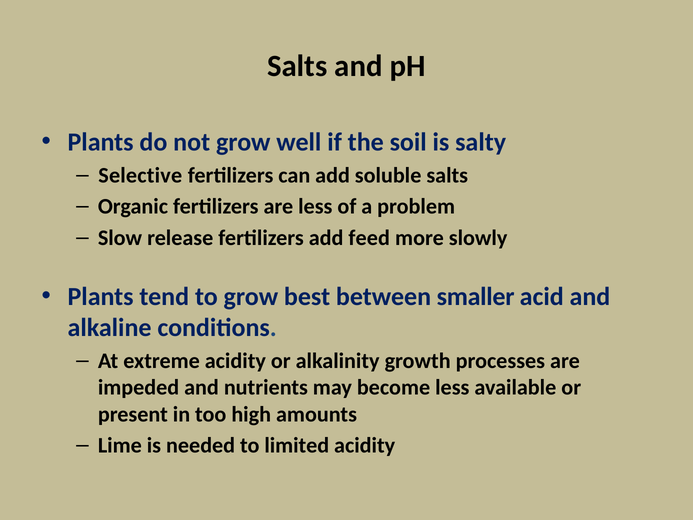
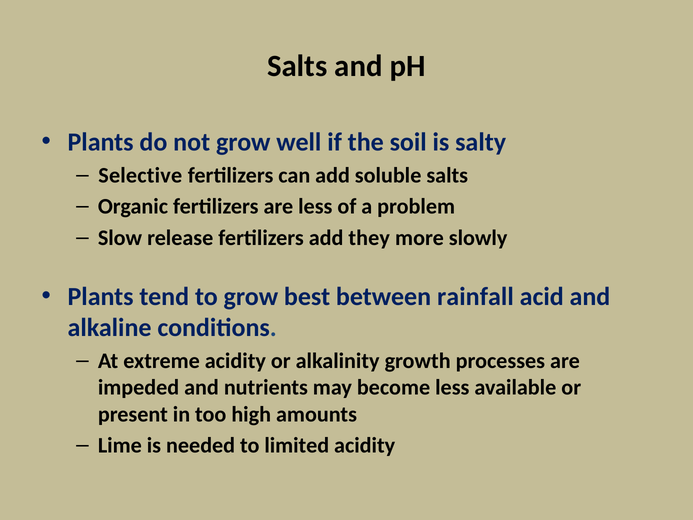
feed: feed -> they (369, 238)
smaller: smaller -> rainfall (475, 297)
